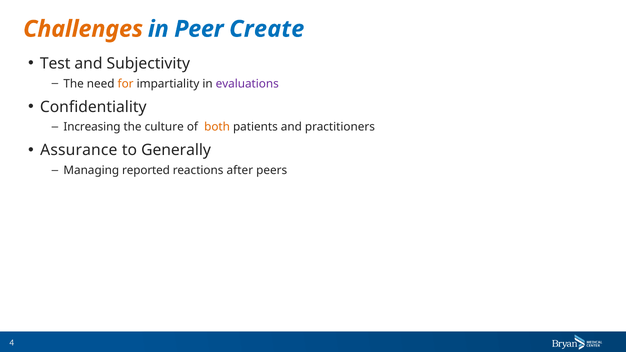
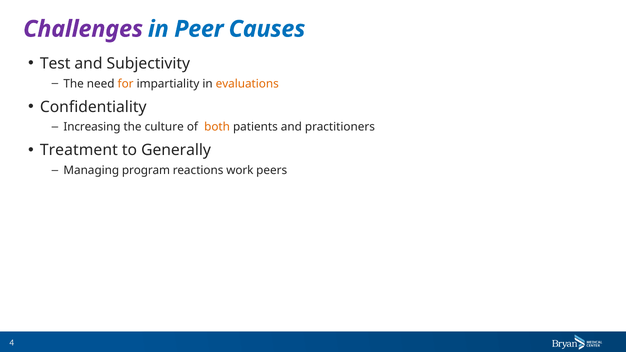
Challenges colour: orange -> purple (83, 29)
Create: Create -> Causes (267, 29)
evaluations colour: purple -> orange (247, 84)
Assurance: Assurance -> Treatment (79, 150)
reported: reported -> program (146, 170)
after: after -> work (240, 170)
